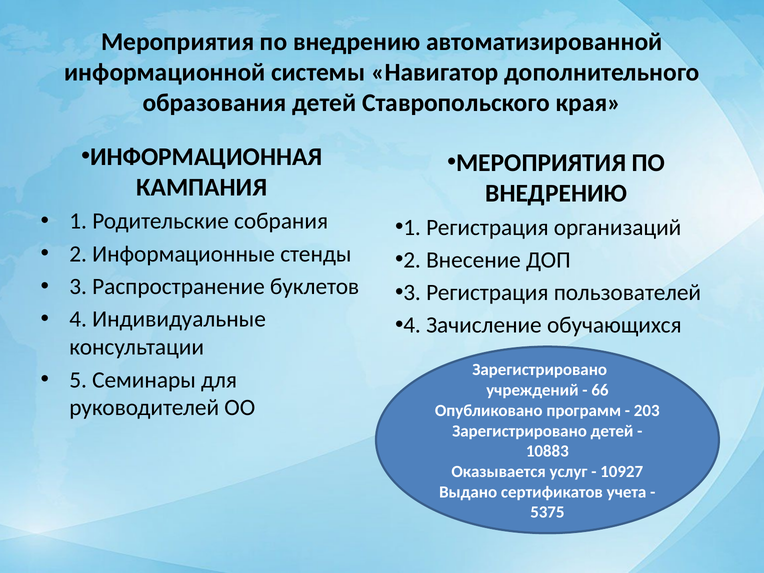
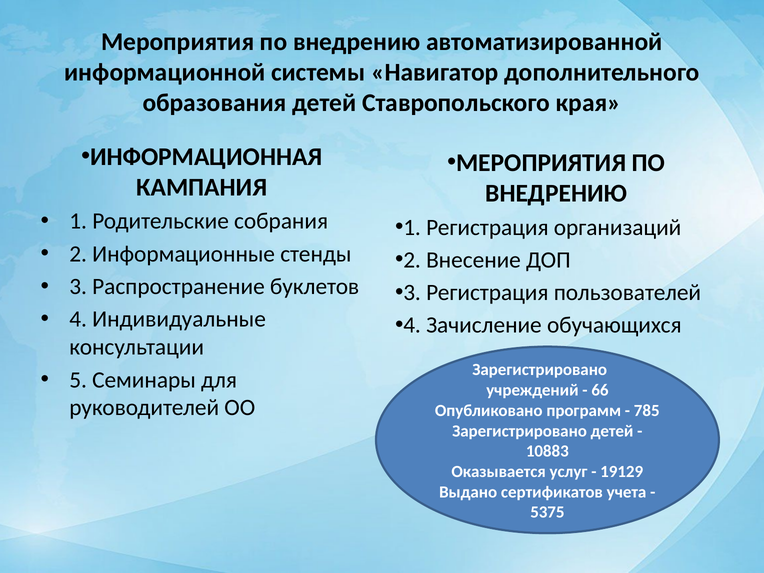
203: 203 -> 785 (647, 411)
10927: 10927 -> 19129 (622, 472)
